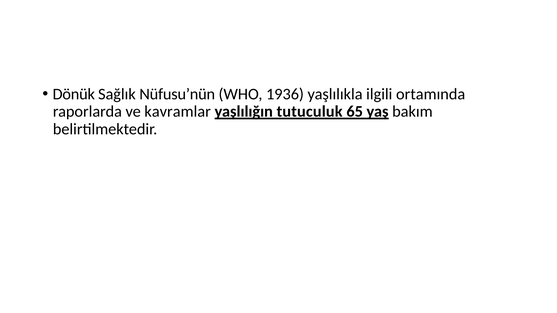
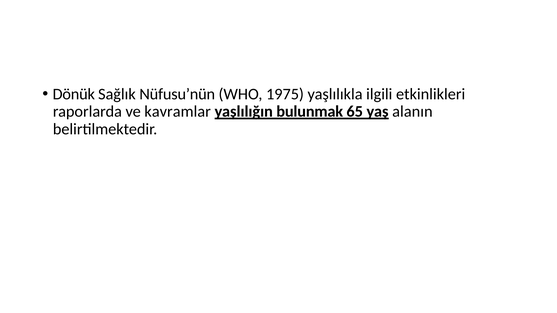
1936: 1936 -> 1975 (285, 94)
ortamında: ortamında -> etkinlikleri (431, 94)
tutuculuk: tutuculuk -> bulunmak (310, 112)
bakım: bakım -> alanın (412, 112)
